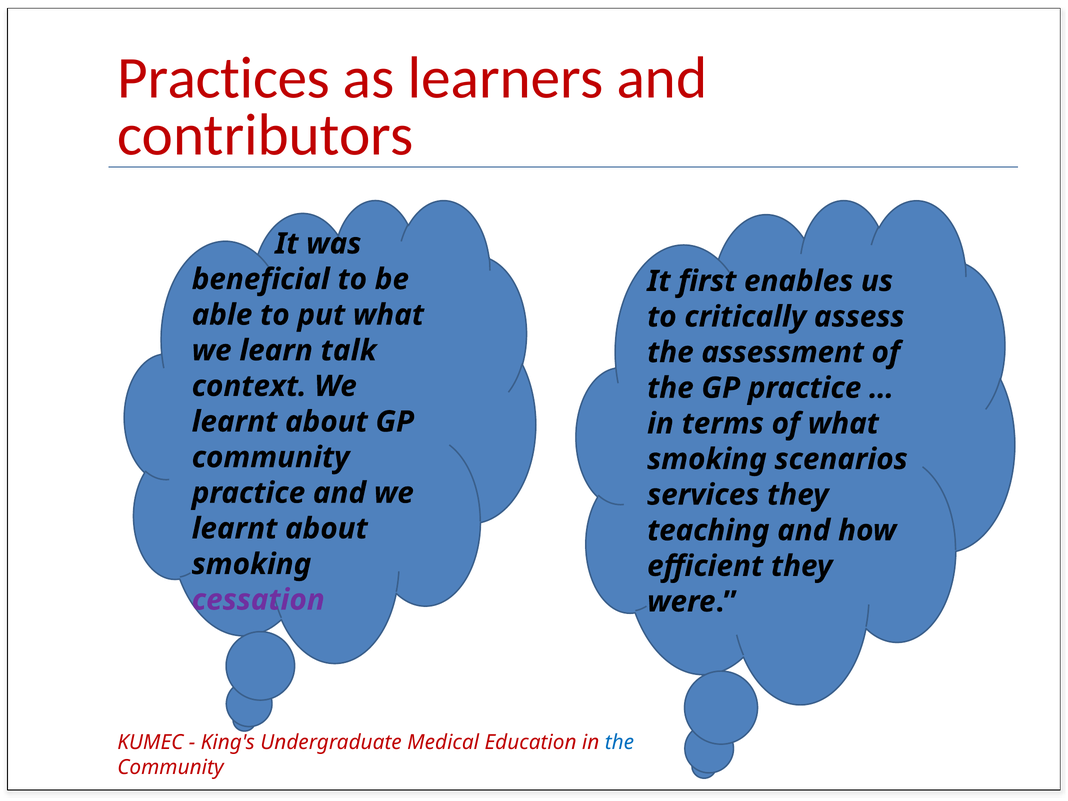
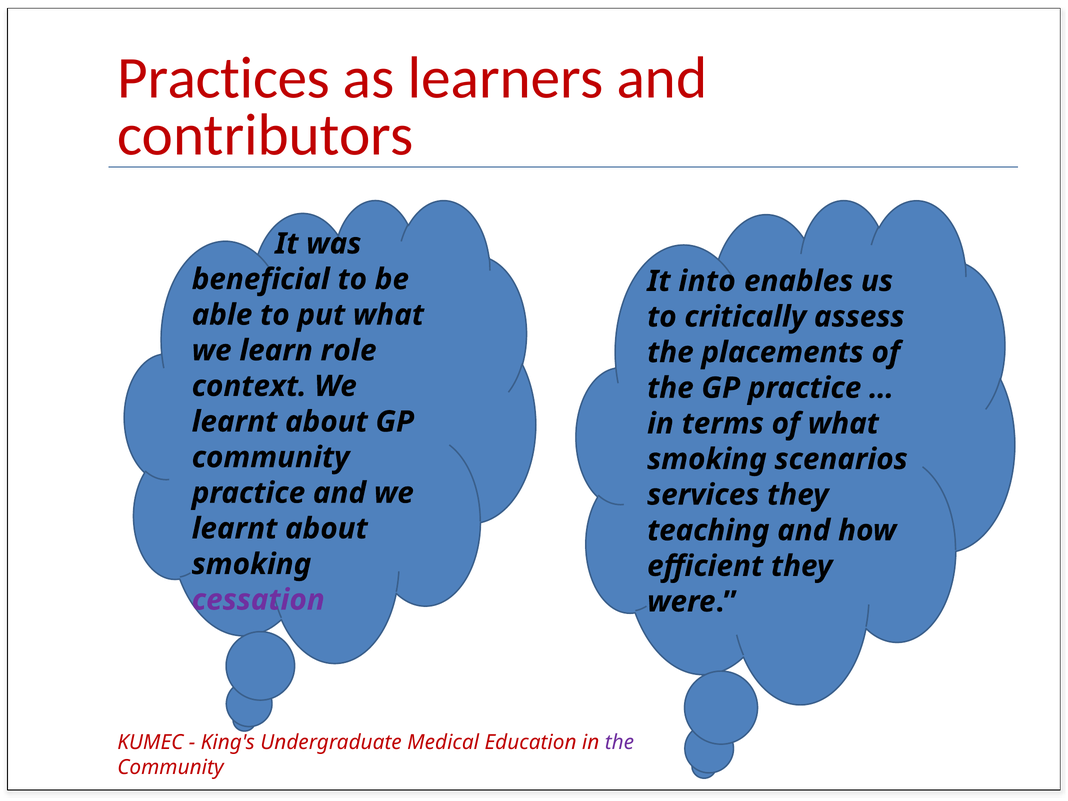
first: first -> into (707, 281)
talk: talk -> role (349, 351)
assessment: assessment -> placements (783, 352)
the colour: blue -> purple (619, 743)
